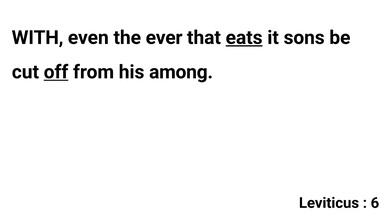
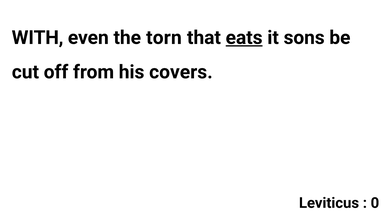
ever: ever -> torn (164, 38)
off underline: present -> none (56, 72)
among: among -> covers (181, 72)
6: 6 -> 0 (375, 203)
